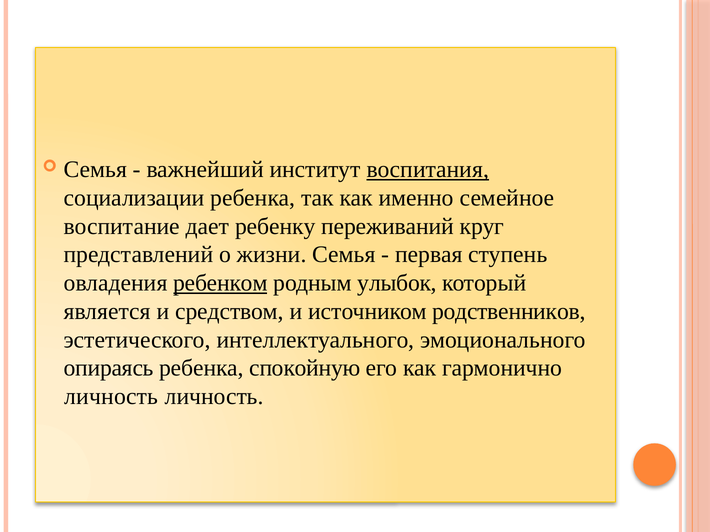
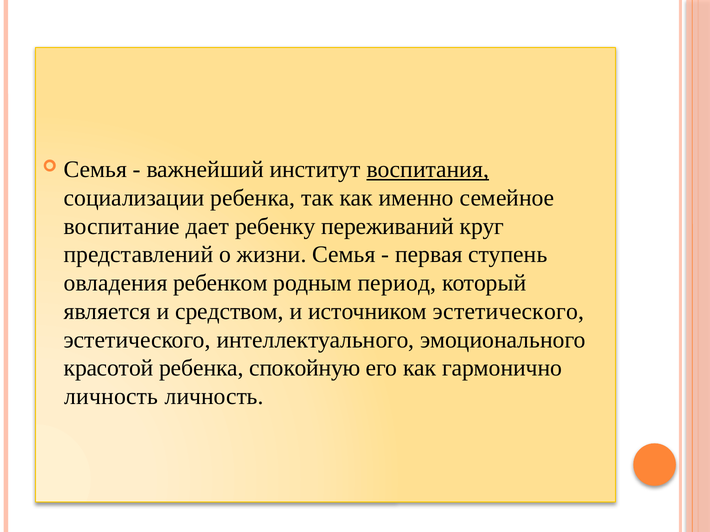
ребенком underline: present -> none (220, 283)
улыбок: улыбок -> период (397, 283)
источником родственников: родственников -> эстетического (509, 312)
опираясь: опираясь -> красотой (109, 368)
